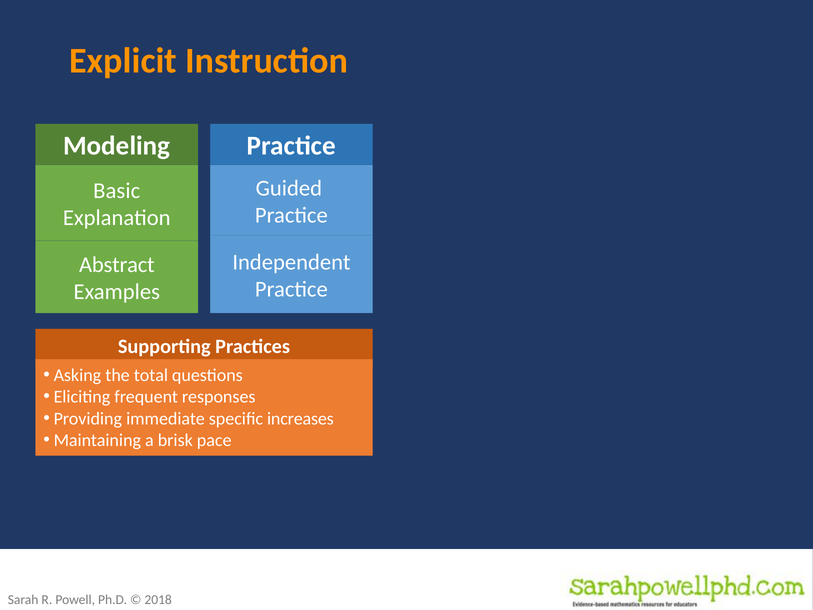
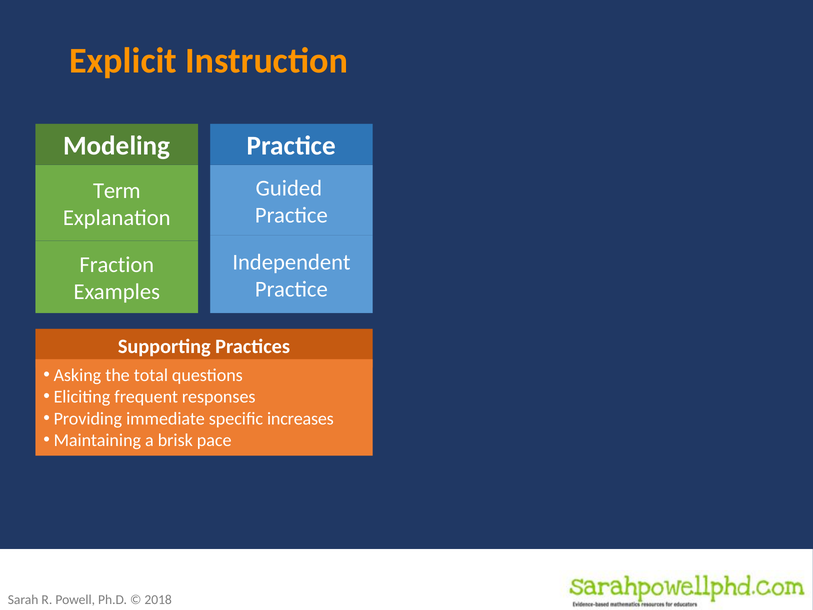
Basic: Basic -> Term (117, 191)
Abstract: Abstract -> Fraction (117, 265)
